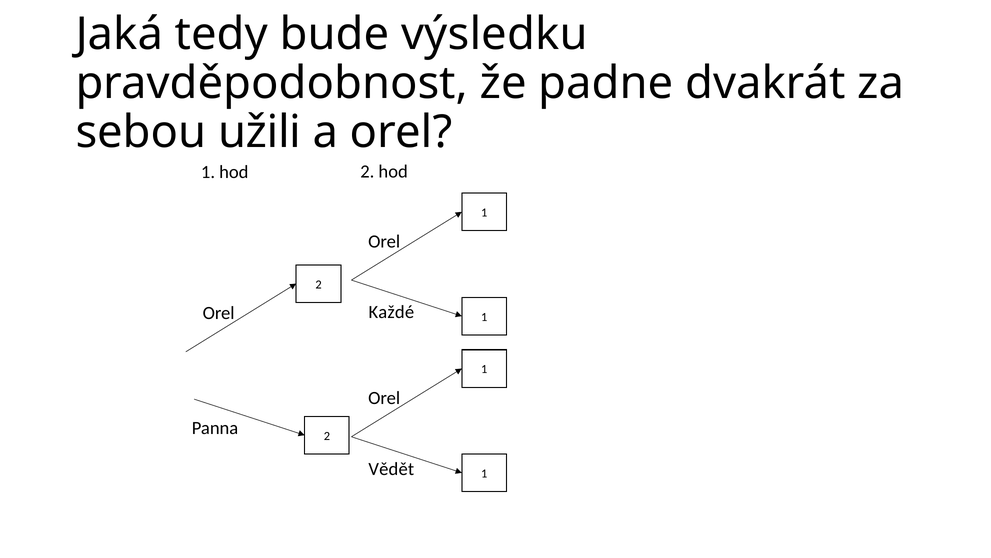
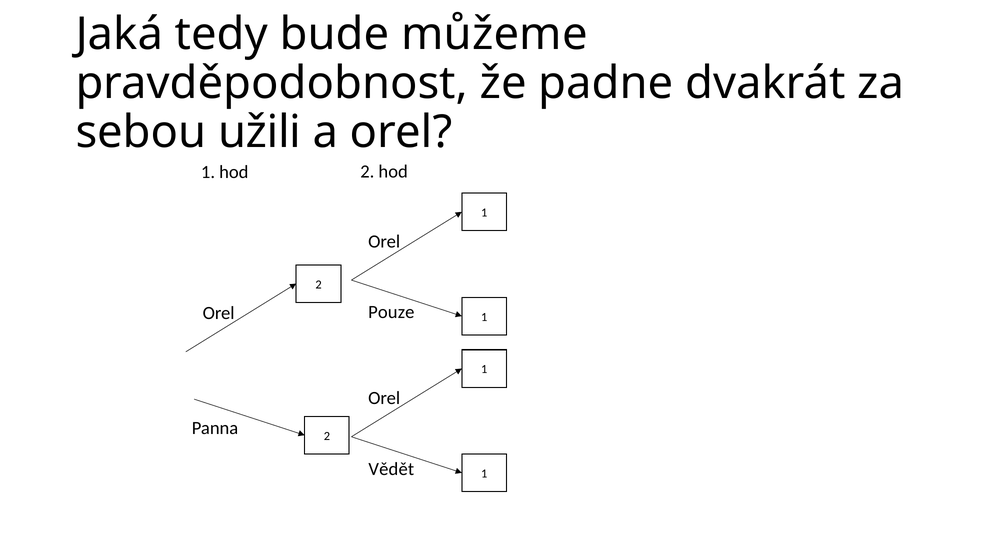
výsledku: výsledku -> můžeme (494, 34)
Každé: Každé -> Pouze (391, 312)
